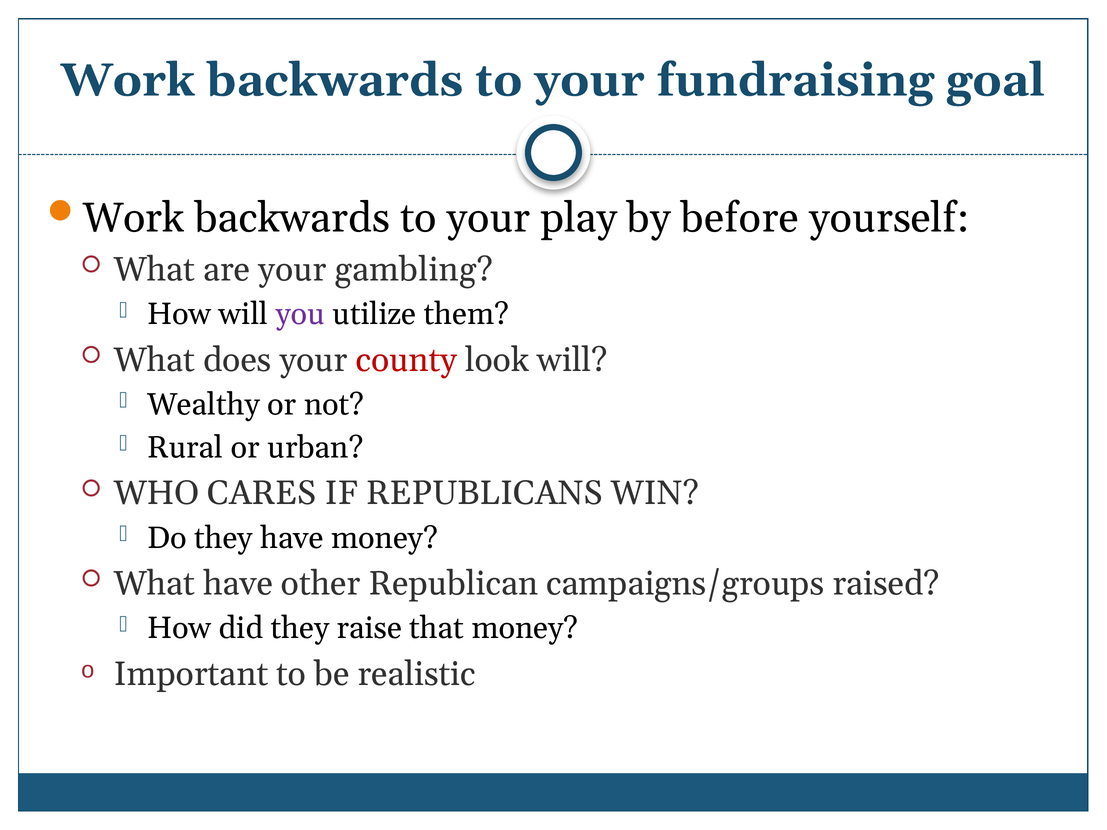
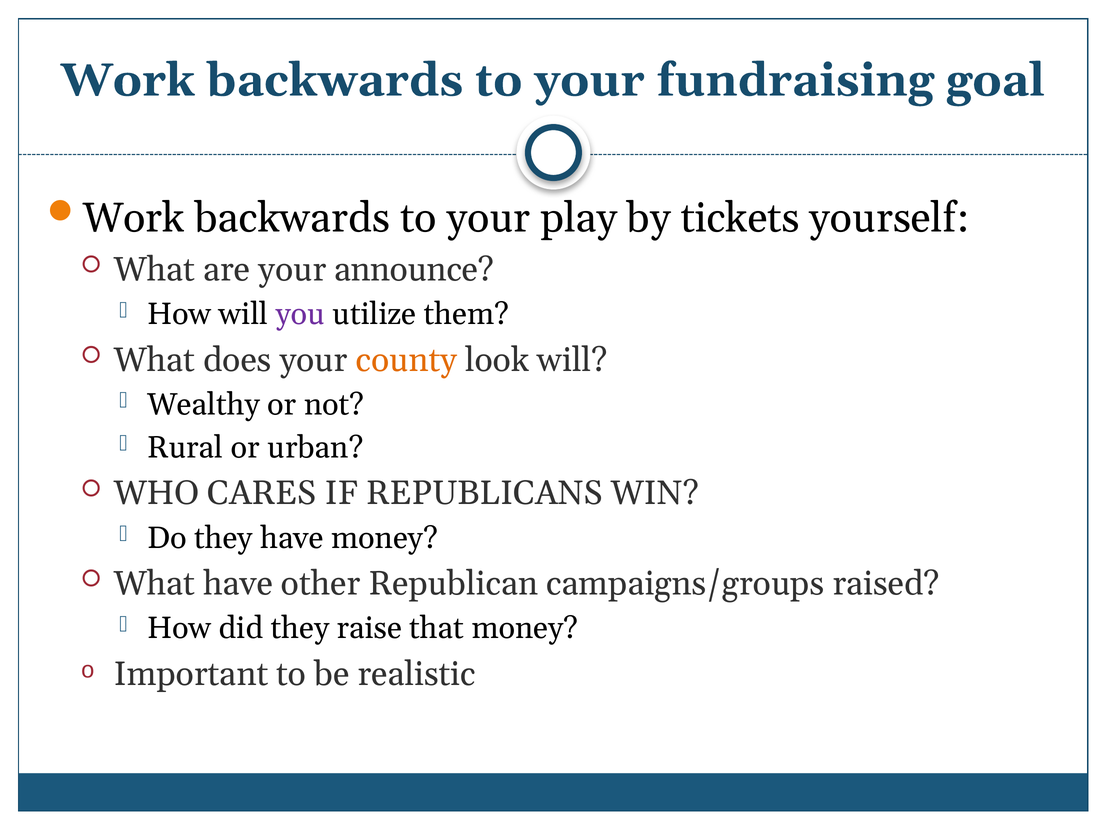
before: before -> tickets (740, 218)
gambling: gambling -> announce (414, 270)
county colour: red -> orange (406, 360)
